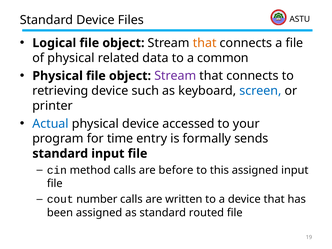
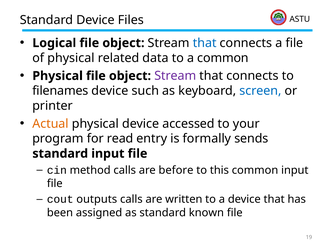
that colour: orange -> blue (205, 43)
retrieving: retrieving -> filenames (60, 91)
Actual colour: blue -> orange (51, 124)
time: time -> read (120, 139)
this assigned: assigned -> common (255, 170)
number: number -> outputs (97, 199)
routed: routed -> known (206, 213)
